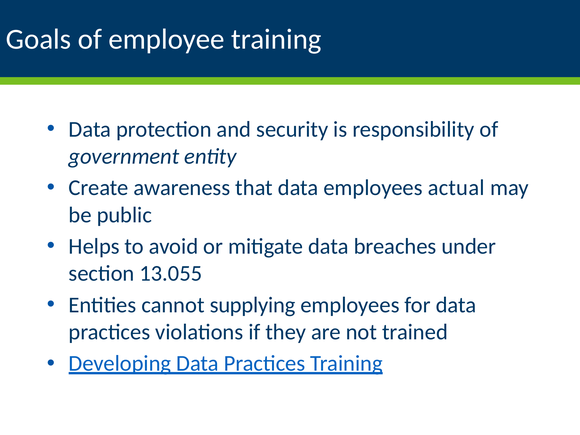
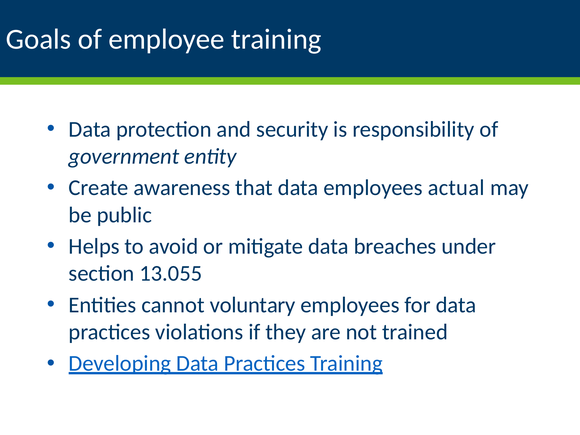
supplying: supplying -> voluntary (253, 305)
